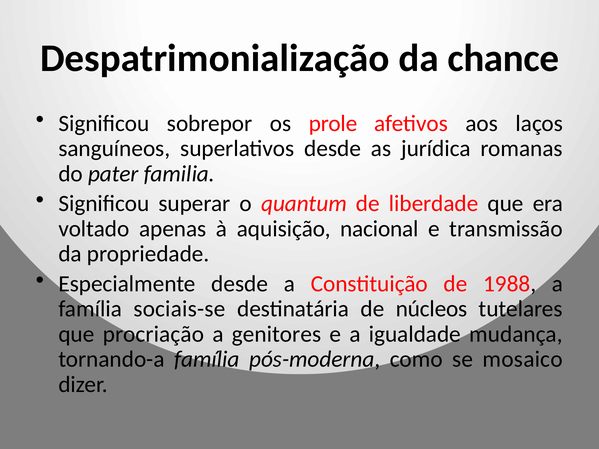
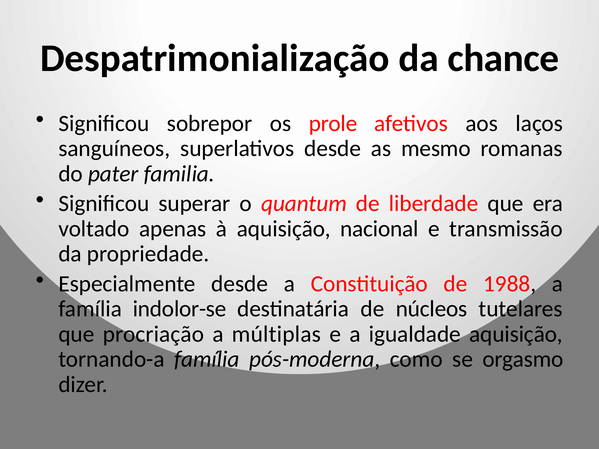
jurídica: jurídica -> mesmo (436, 149)
sociais-se: sociais-se -> indolor-se (180, 309)
genitores: genitores -> múltiplas (276, 334)
igualdade mudança: mudança -> aquisição (516, 334)
mosaico: mosaico -> orgasmo (523, 359)
